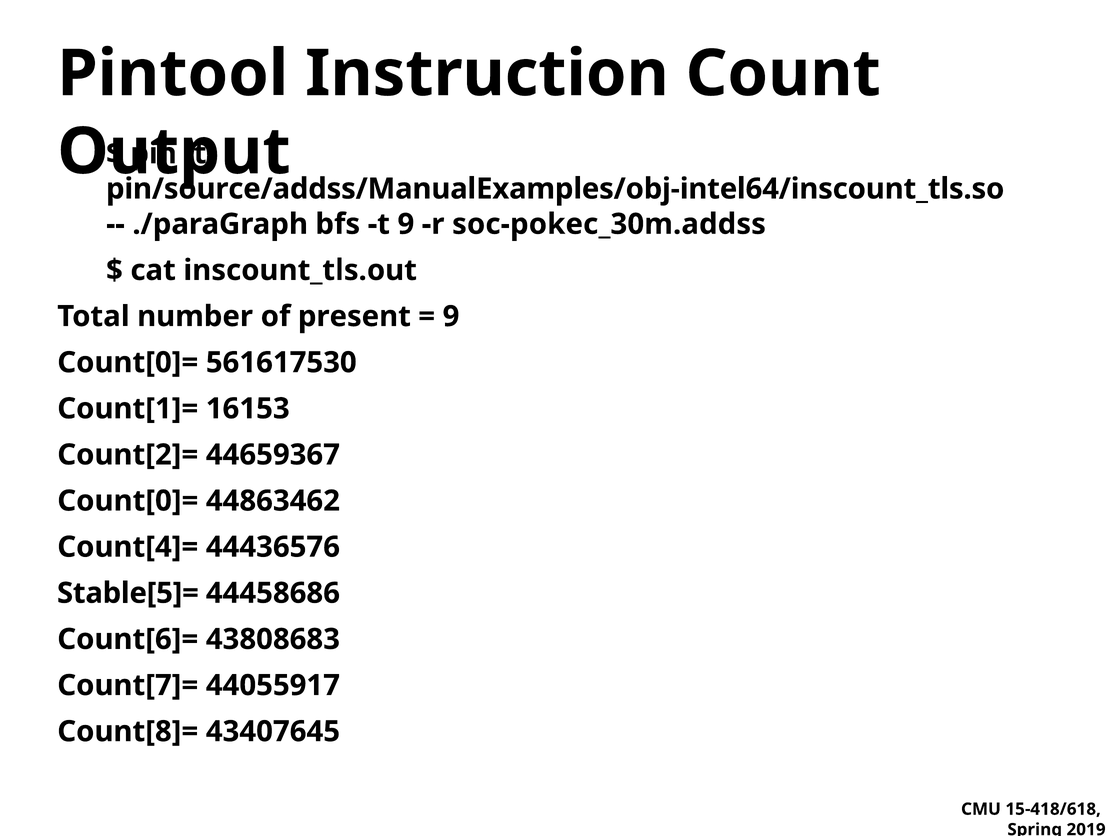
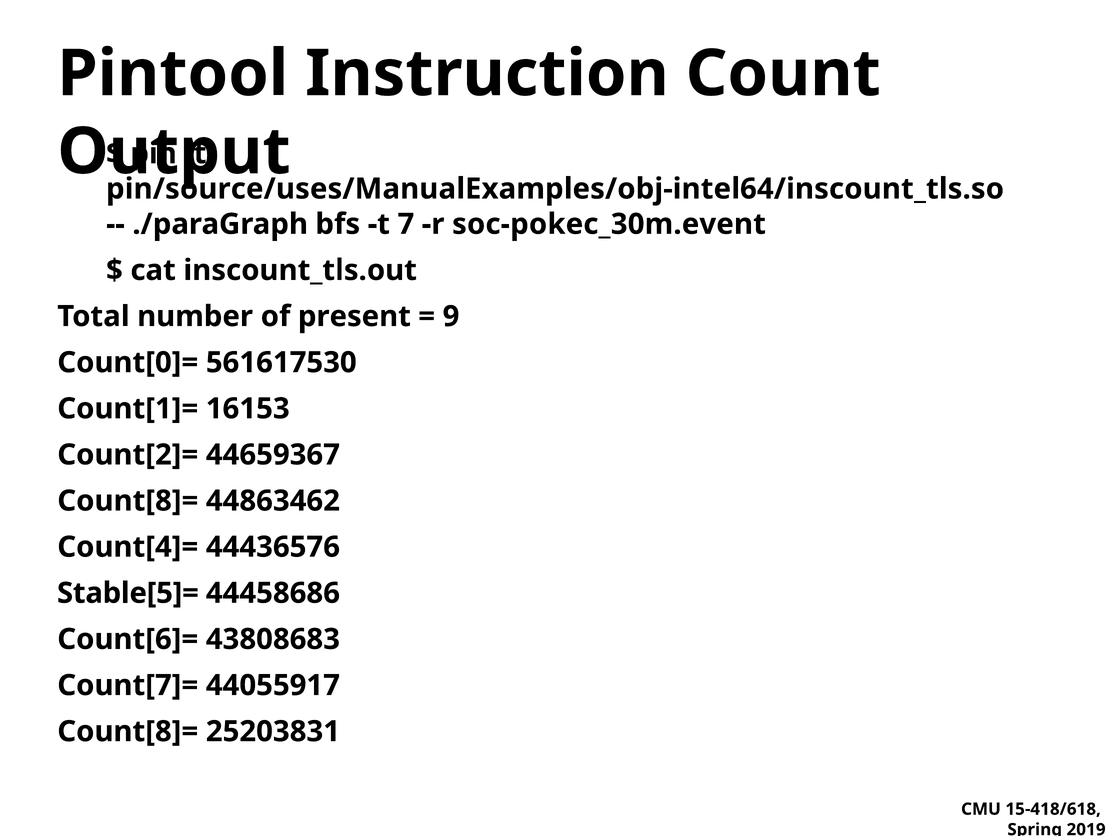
pin/source/addss/ManualExamples/obj-intel64/inscount_tls.so: pin/source/addss/ManualExamples/obj-intel64/inscount_tls.so -> pin/source/uses/ManualExamples/obj-intel64/inscount_tls.so (555, 189)
t 9: 9 -> 7 (406, 224)
soc-pokec_30m.addss: soc-pokec_30m.addss -> soc-pokec_30m.event (609, 224)
Count[0]=: Count[0]= -> Count[8]= (128, 501)
43407645: 43407645 -> 25203831 (273, 732)
